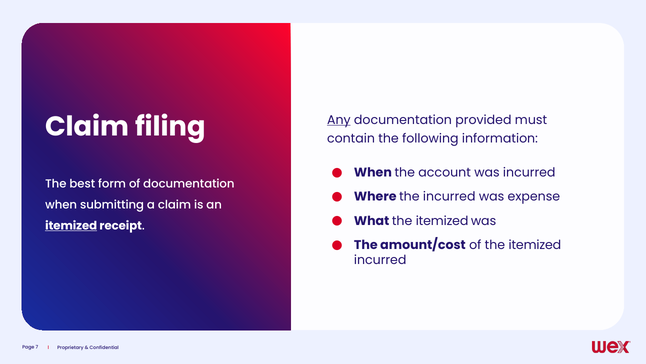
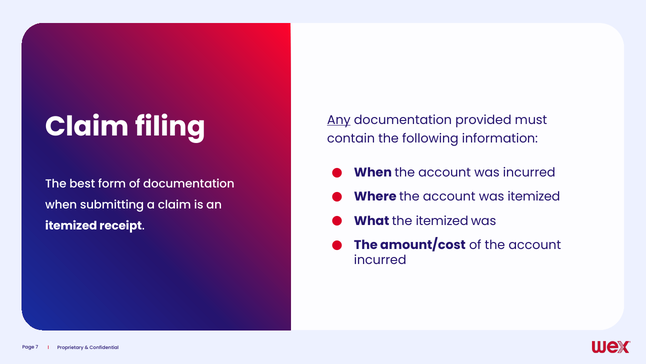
Where the incurred: incurred -> account (449, 196)
was expense: expense -> itemized (534, 196)
itemized underline: present -> none (71, 225)
of the itemized: itemized -> account (535, 245)
